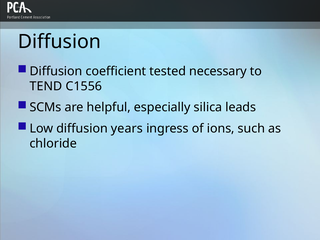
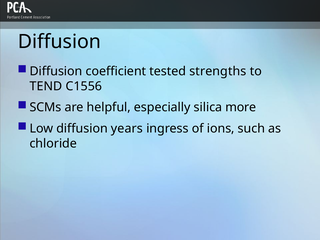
necessary: necessary -> strengths (218, 71)
leads: leads -> more (241, 107)
